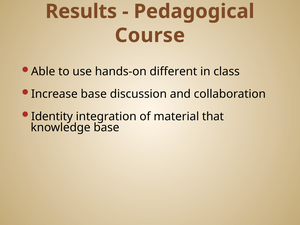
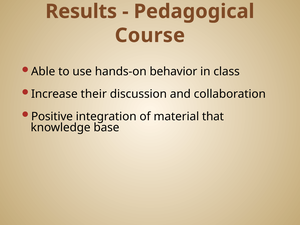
different: different -> behavior (173, 72)
Increase base: base -> their (94, 94)
Identity: Identity -> Positive (52, 116)
